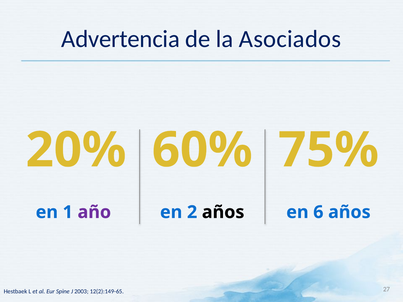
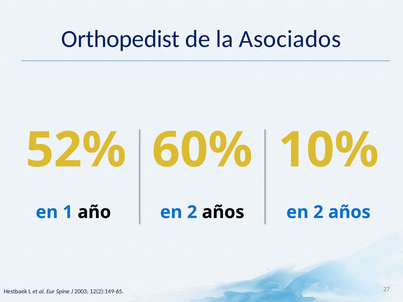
Advertencia: Advertencia -> Orthopedist (121, 39)
20%: 20% -> 52% (76, 150)
75%: 75% -> 10% (328, 150)
año colour: purple -> black (94, 212)
6: 6 -> 2 (318, 212)
